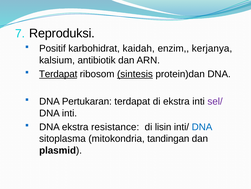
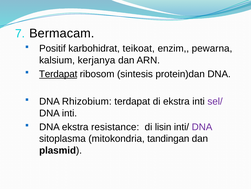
Reproduksi: Reproduksi -> Bermacam (62, 33)
kaidah: kaidah -> teikoat (139, 48)
kerjanya: kerjanya -> pewarna (212, 48)
antibiotik: antibiotik -> kerjanya (96, 60)
sintesis underline: present -> none (135, 74)
Pertukaran: Pertukaran -> Rhizobium (87, 101)
DNA colour: blue -> purple (202, 126)
